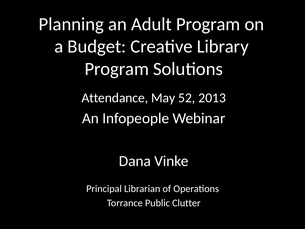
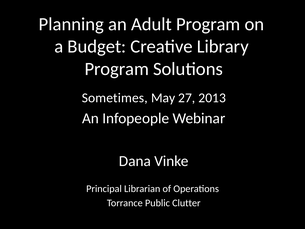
Attendance: Attendance -> Sometimes (115, 98)
52: 52 -> 27 (187, 98)
